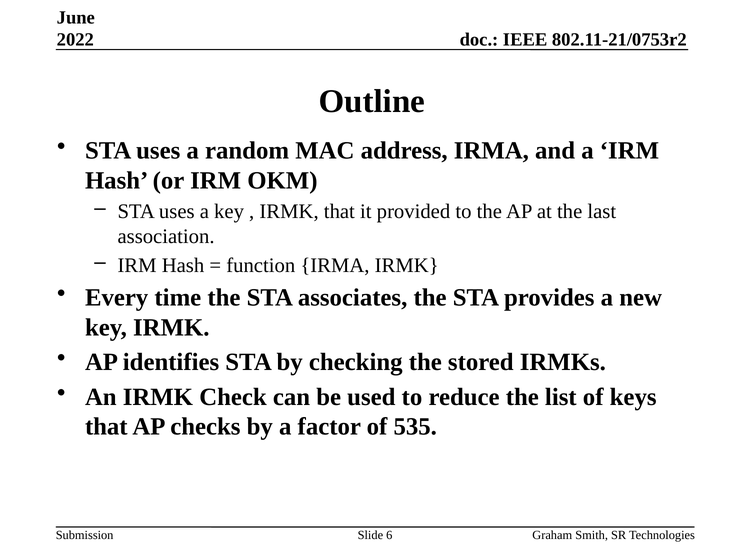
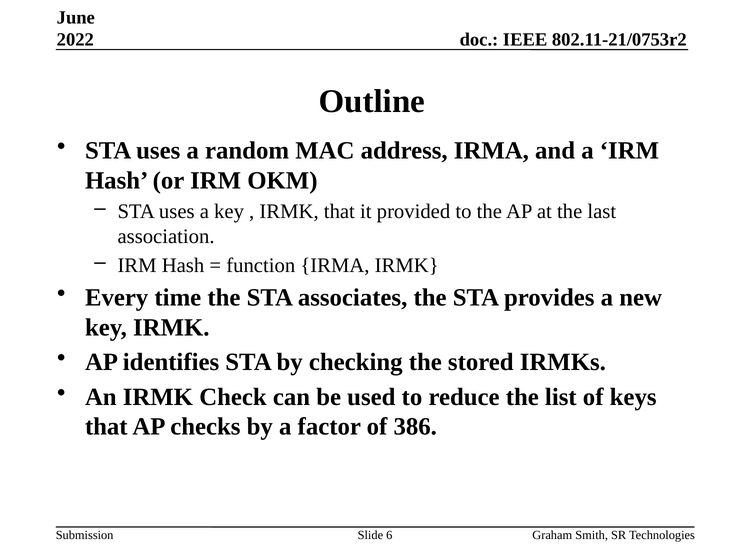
535: 535 -> 386 (415, 427)
